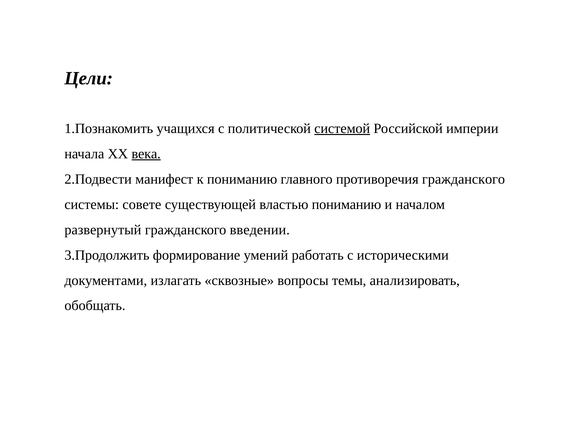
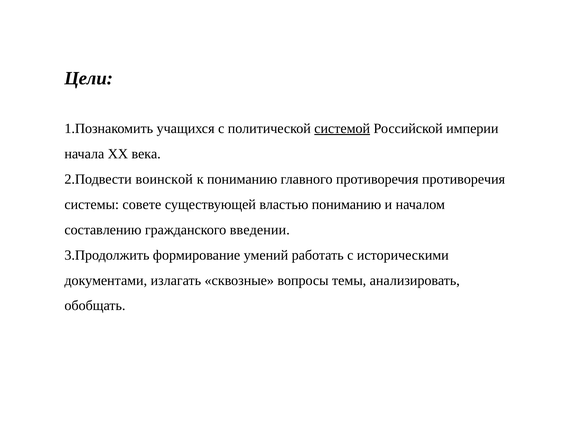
века underline: present -> none (146, 154)
манифест: манифест -> воинской (164, 179)
противоречия гражданского: гражданского -> противоречия (464, 179)
развернутый: развернутый -> составлению (103, 229)
